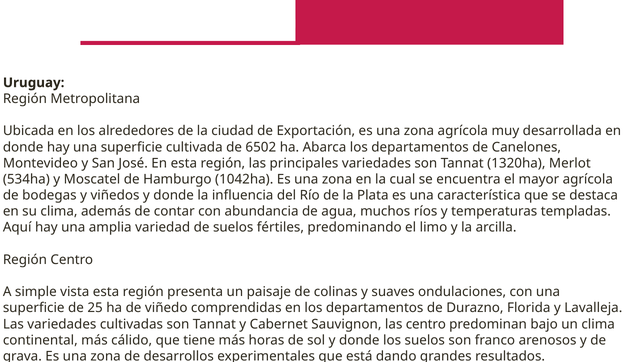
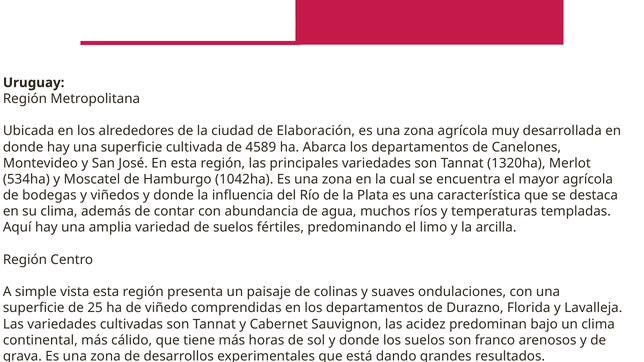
Exportación: Exportación -> Elaboración (316, 131)
6502: 6502 -> 4589 (261, 147)
las centro: centro -> acidez (426, 324)
